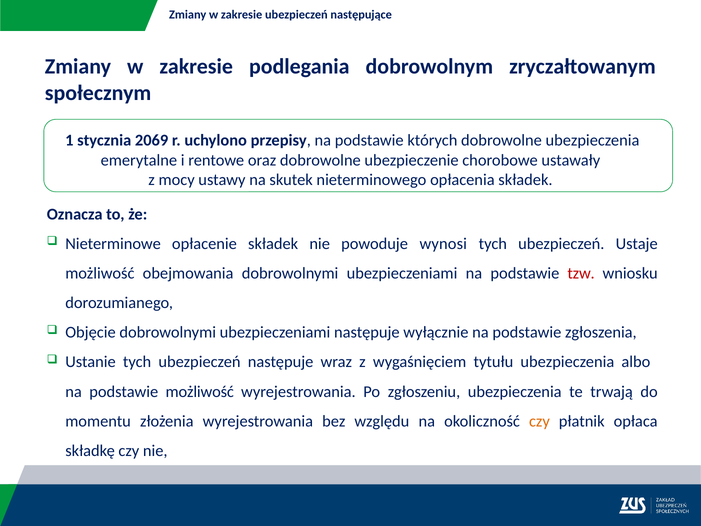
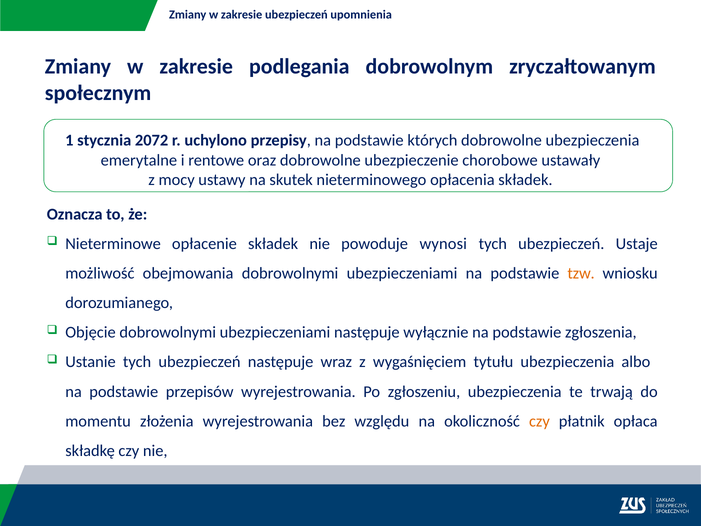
następujące: następujące -> upomnienia (361, 15)
2069: 2069 -> 2072 (152, 140)
tzw colour: red -> orange (581, 273)
podstawie możliwość: możliwość -> przepisów (200, 391)
